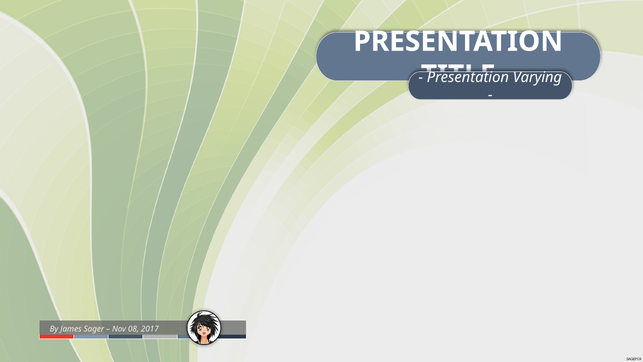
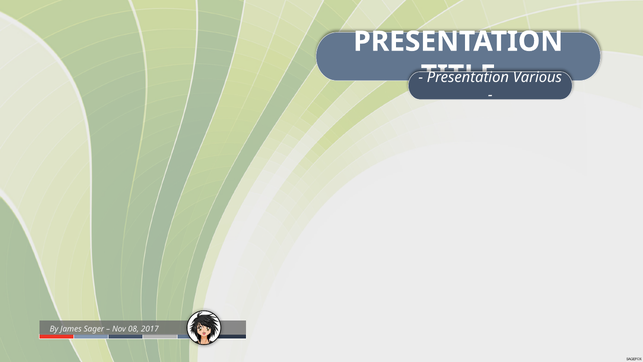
Varying: Varying -> Various (537, 77)
